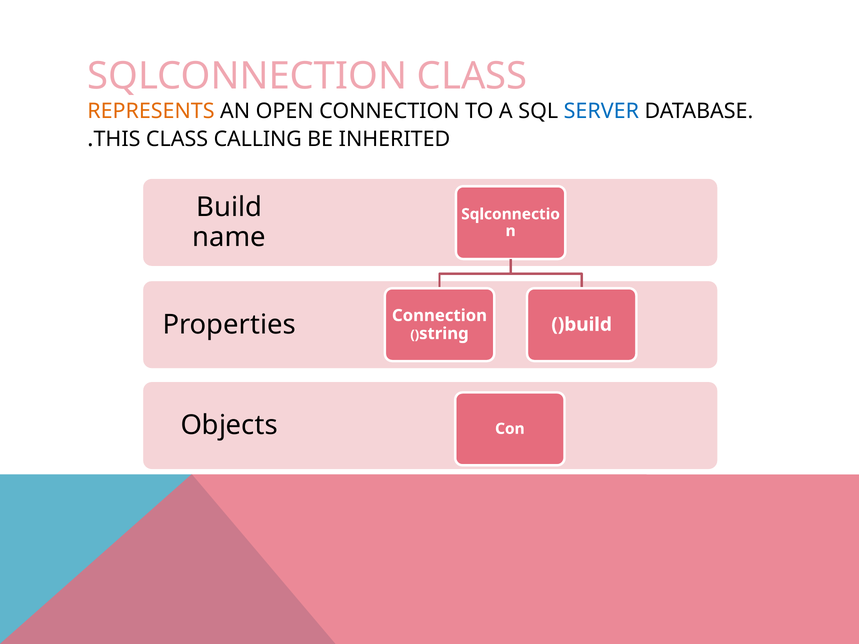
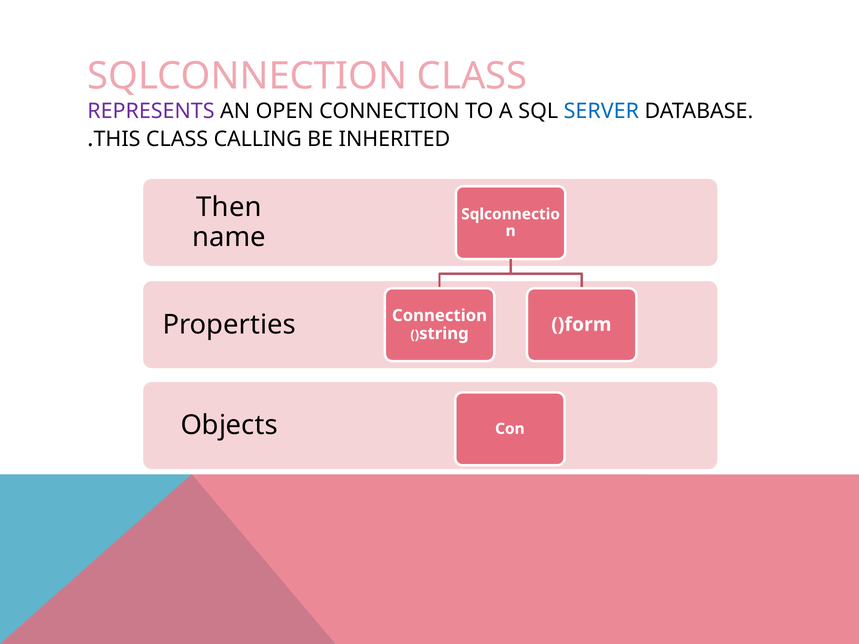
REPRESENTS colour: orange -> purple (151, 111)
Build: Build -> Then (229, 207)
build: build -> form (588, 325)
